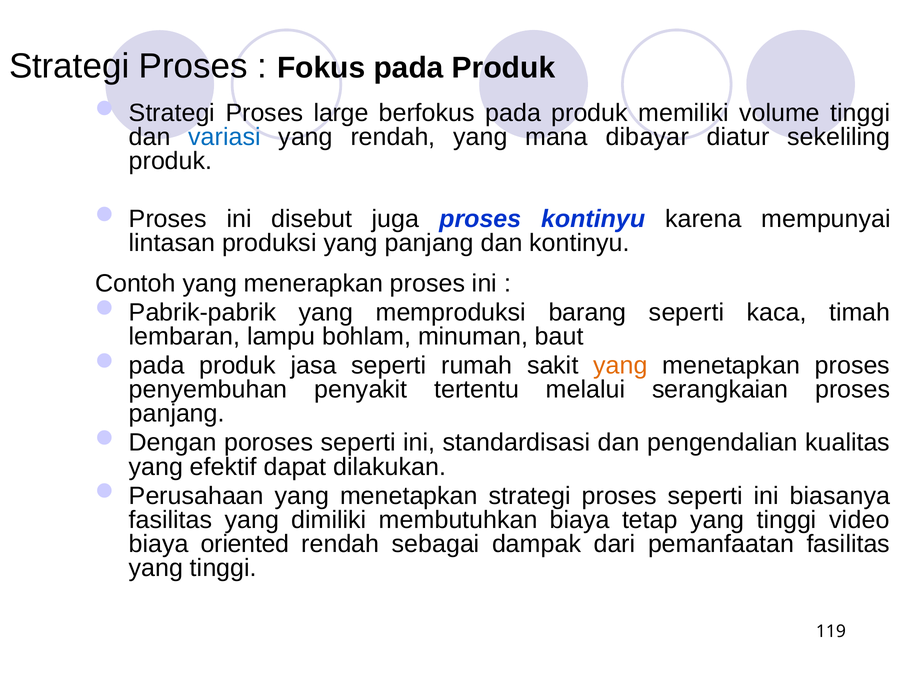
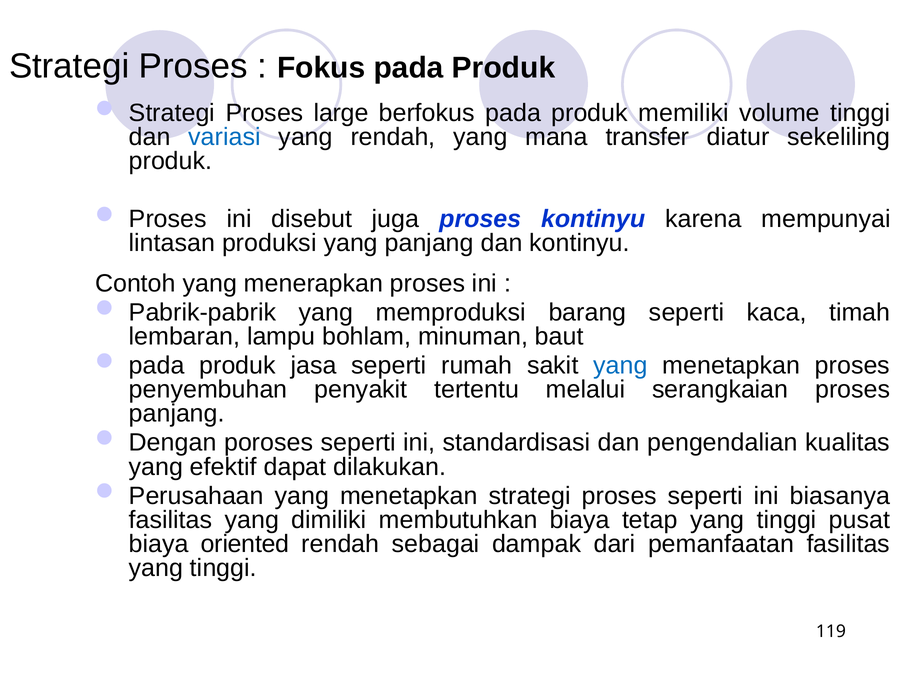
dibayar: dibayar -> transfer (647, 137)
yang colour: orange -> blue (620, 366)
video: video -> pusat (860, 520)
